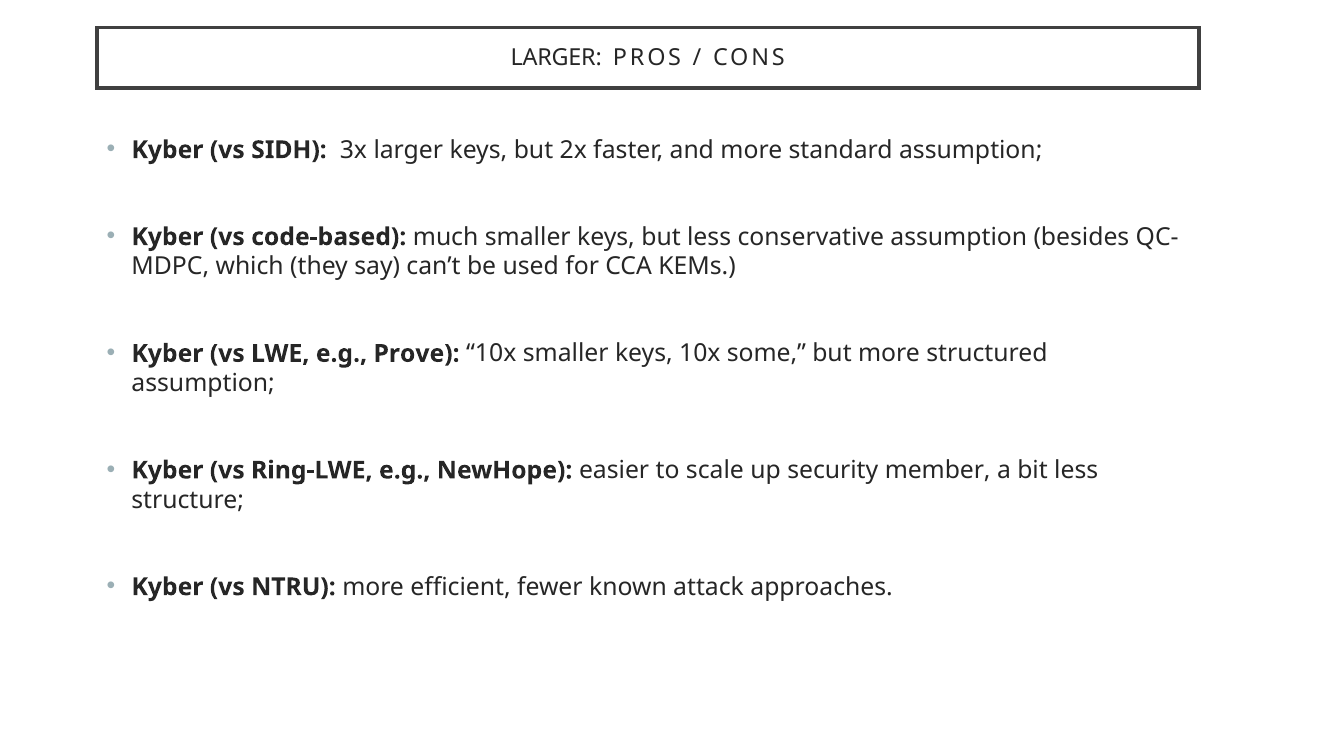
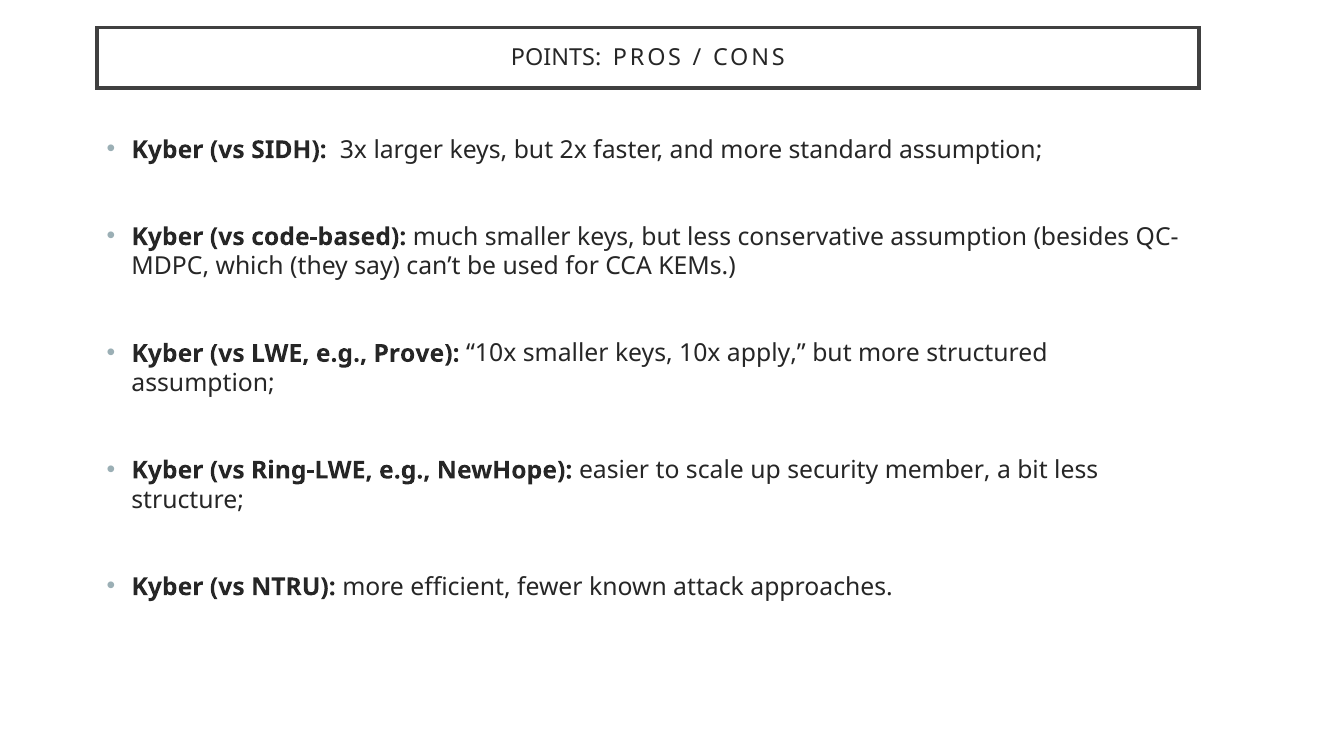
LARGER: LARGER -> POINTS (556, 58)
some: some -> apply (766, 353)
